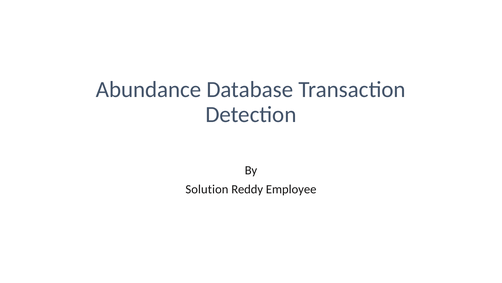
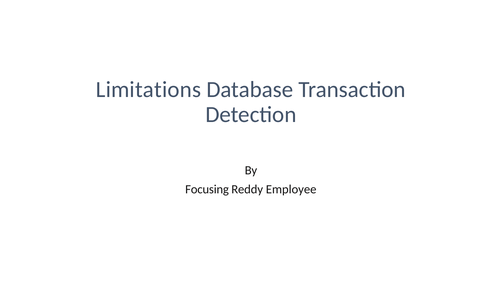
Abundance: Abundance -> Limitations (148, 89)
Solution: Solution -> Focusing (207, 189)
